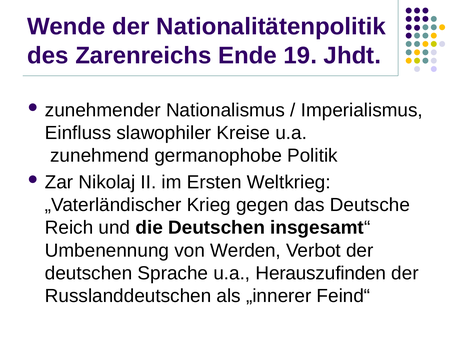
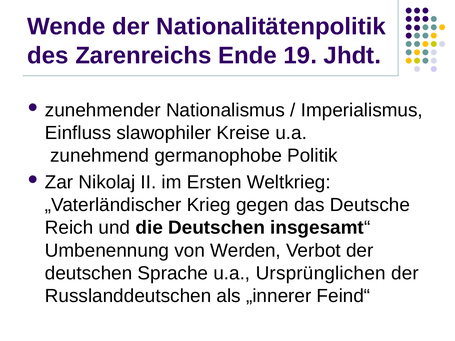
Herauszufinden: Herauszufinden -> Ursprünglichen (321, 273)
